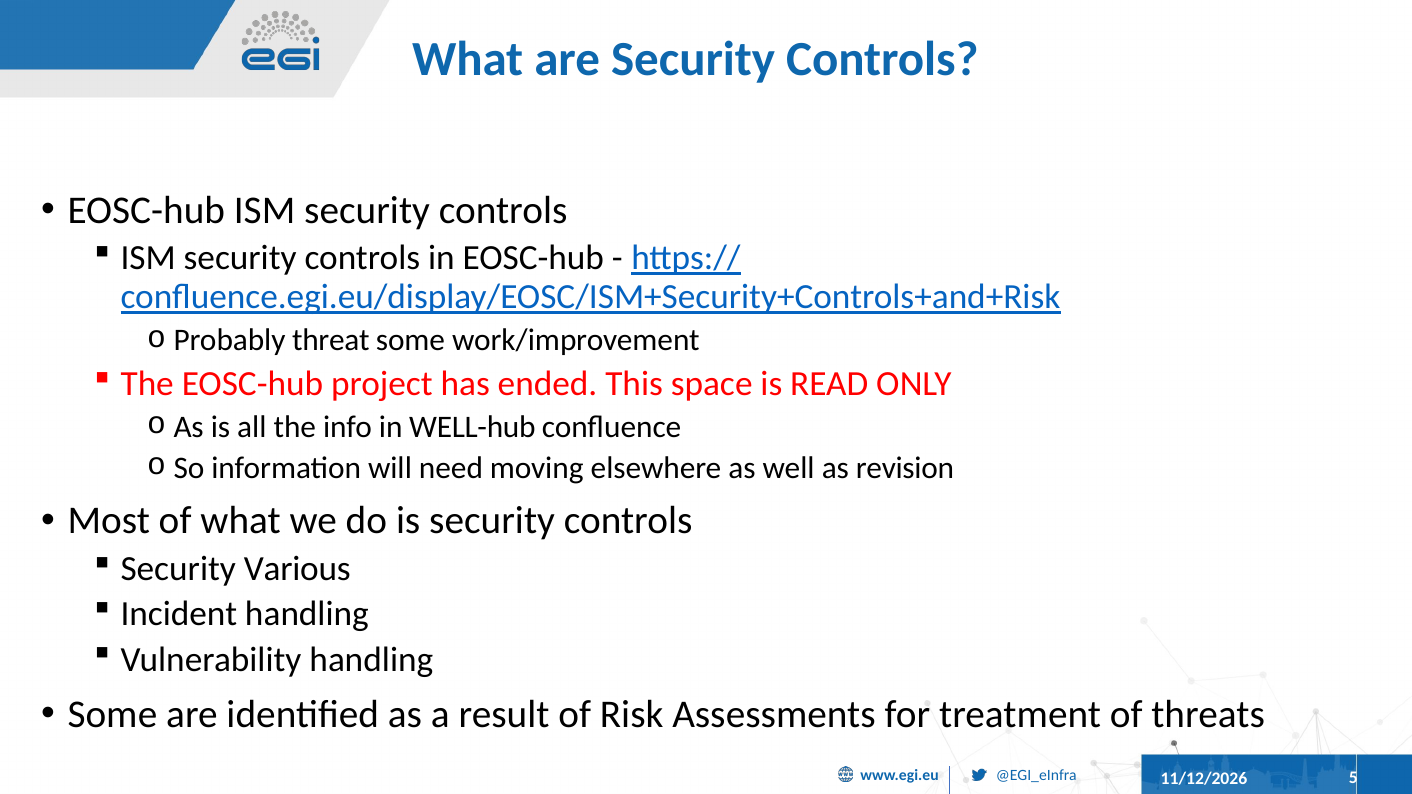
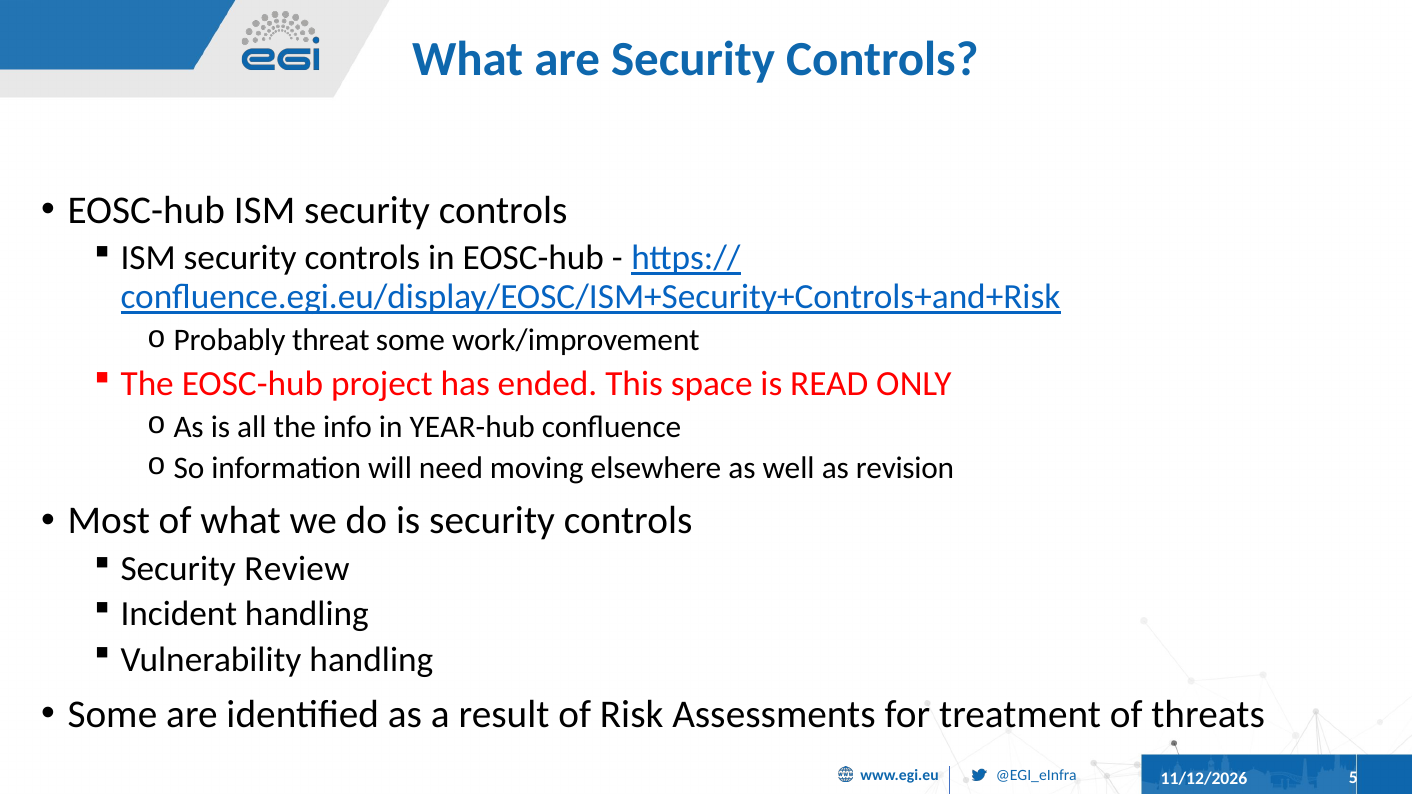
WELL-hub: WELL-hub -> YEAR-hub (472, 427)
Various: Various -> Review (297, 569)
